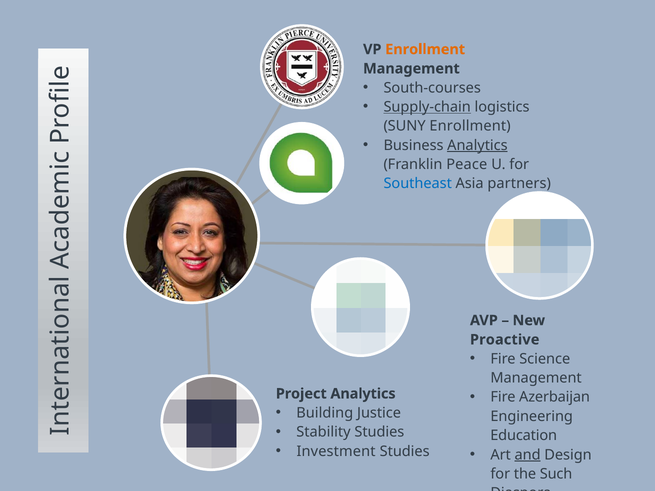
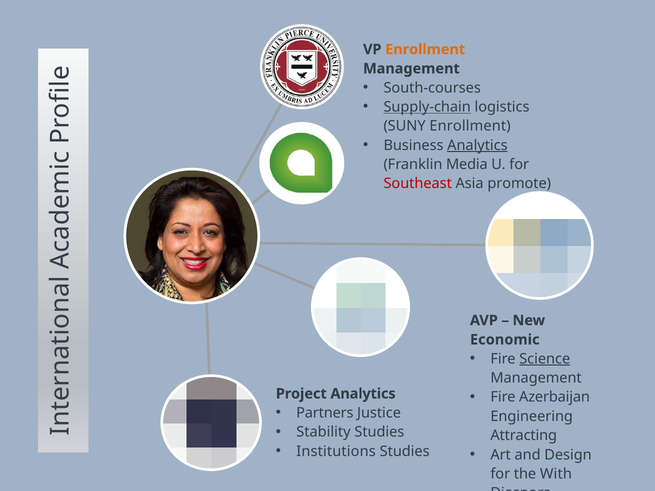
Peace: Peace -> Media (467, 165)
Southeast colour: blue -> red (418, 184)
partners: partners -> promote (519, 184)
Proactive: Proactive -> Economic (505, 340)
Science underline: none -> present (545, 359)
Building: Building -> Partners (325, 413)
Education: Education -> Attracting (524, 436)
Investment: Investment -> Institutions (336, 451)
and underline: present -> none (528, 455)
Such: Such -> With (556, 474)
